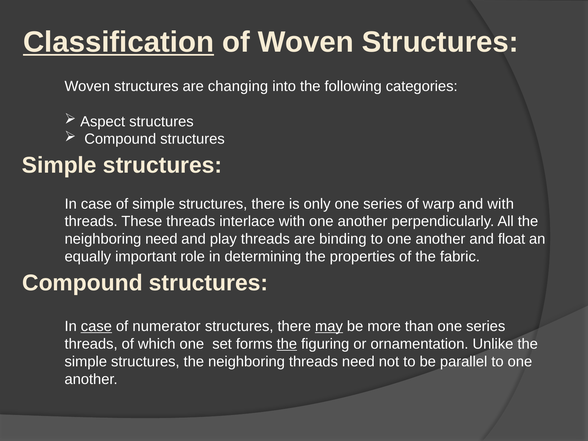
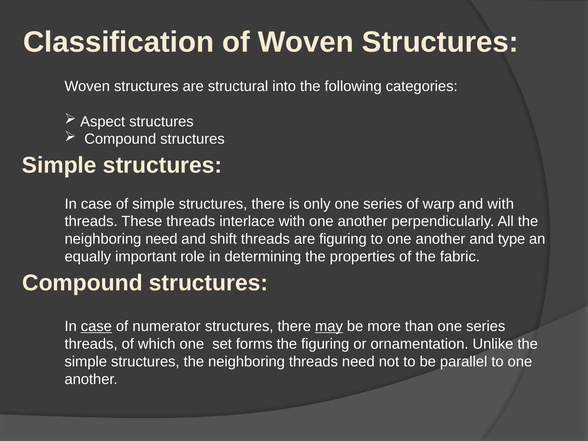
Classification underline: present -> none (118, 42)
changing: changing -> structural (238, 86)
play: play -> shift (223, 239)
are binding: binding -> figuring (343, 239)
float: float -> type (512, 239)
the underline: present -> none (287, 344)
